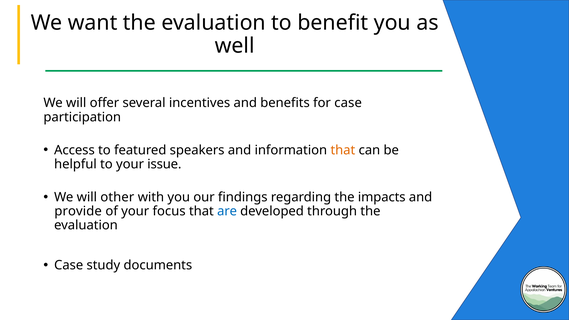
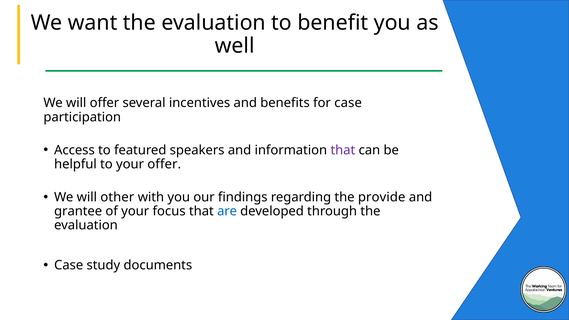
that colour: orange -> purple (343, 150)
your issue: issue -> offer (164, 164)
impacts: impacts -> provide (382, 197)
provide: provide -> grantee (78, 211)
